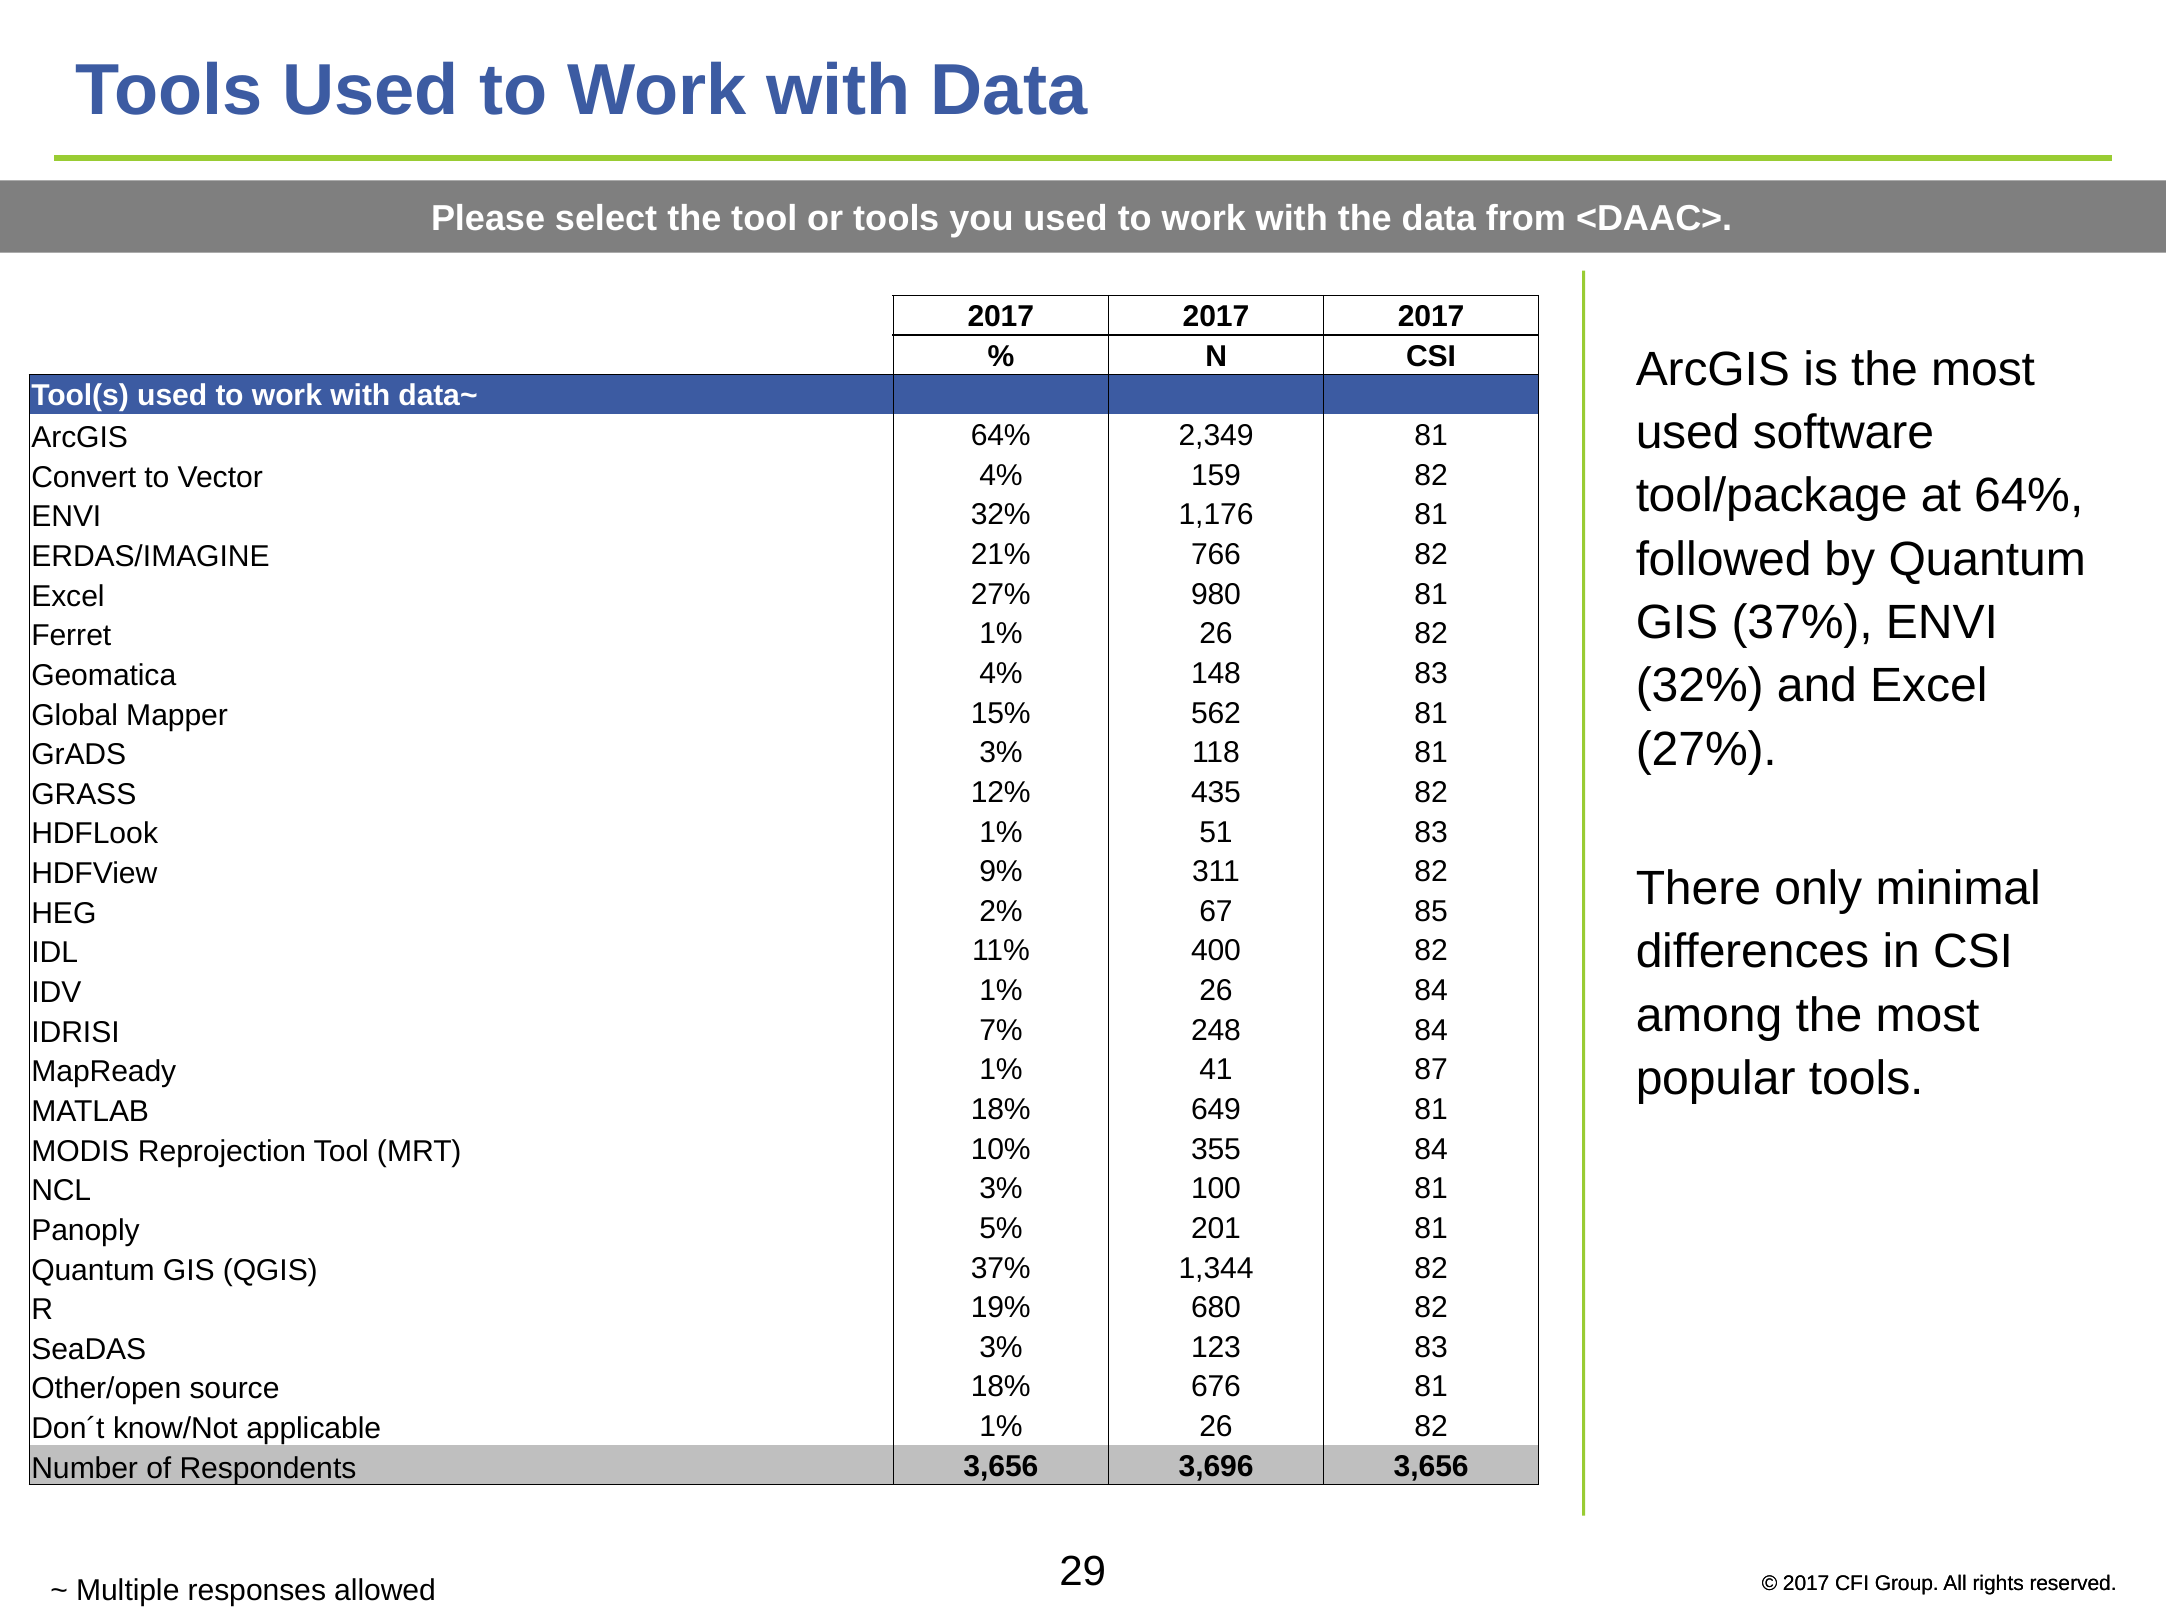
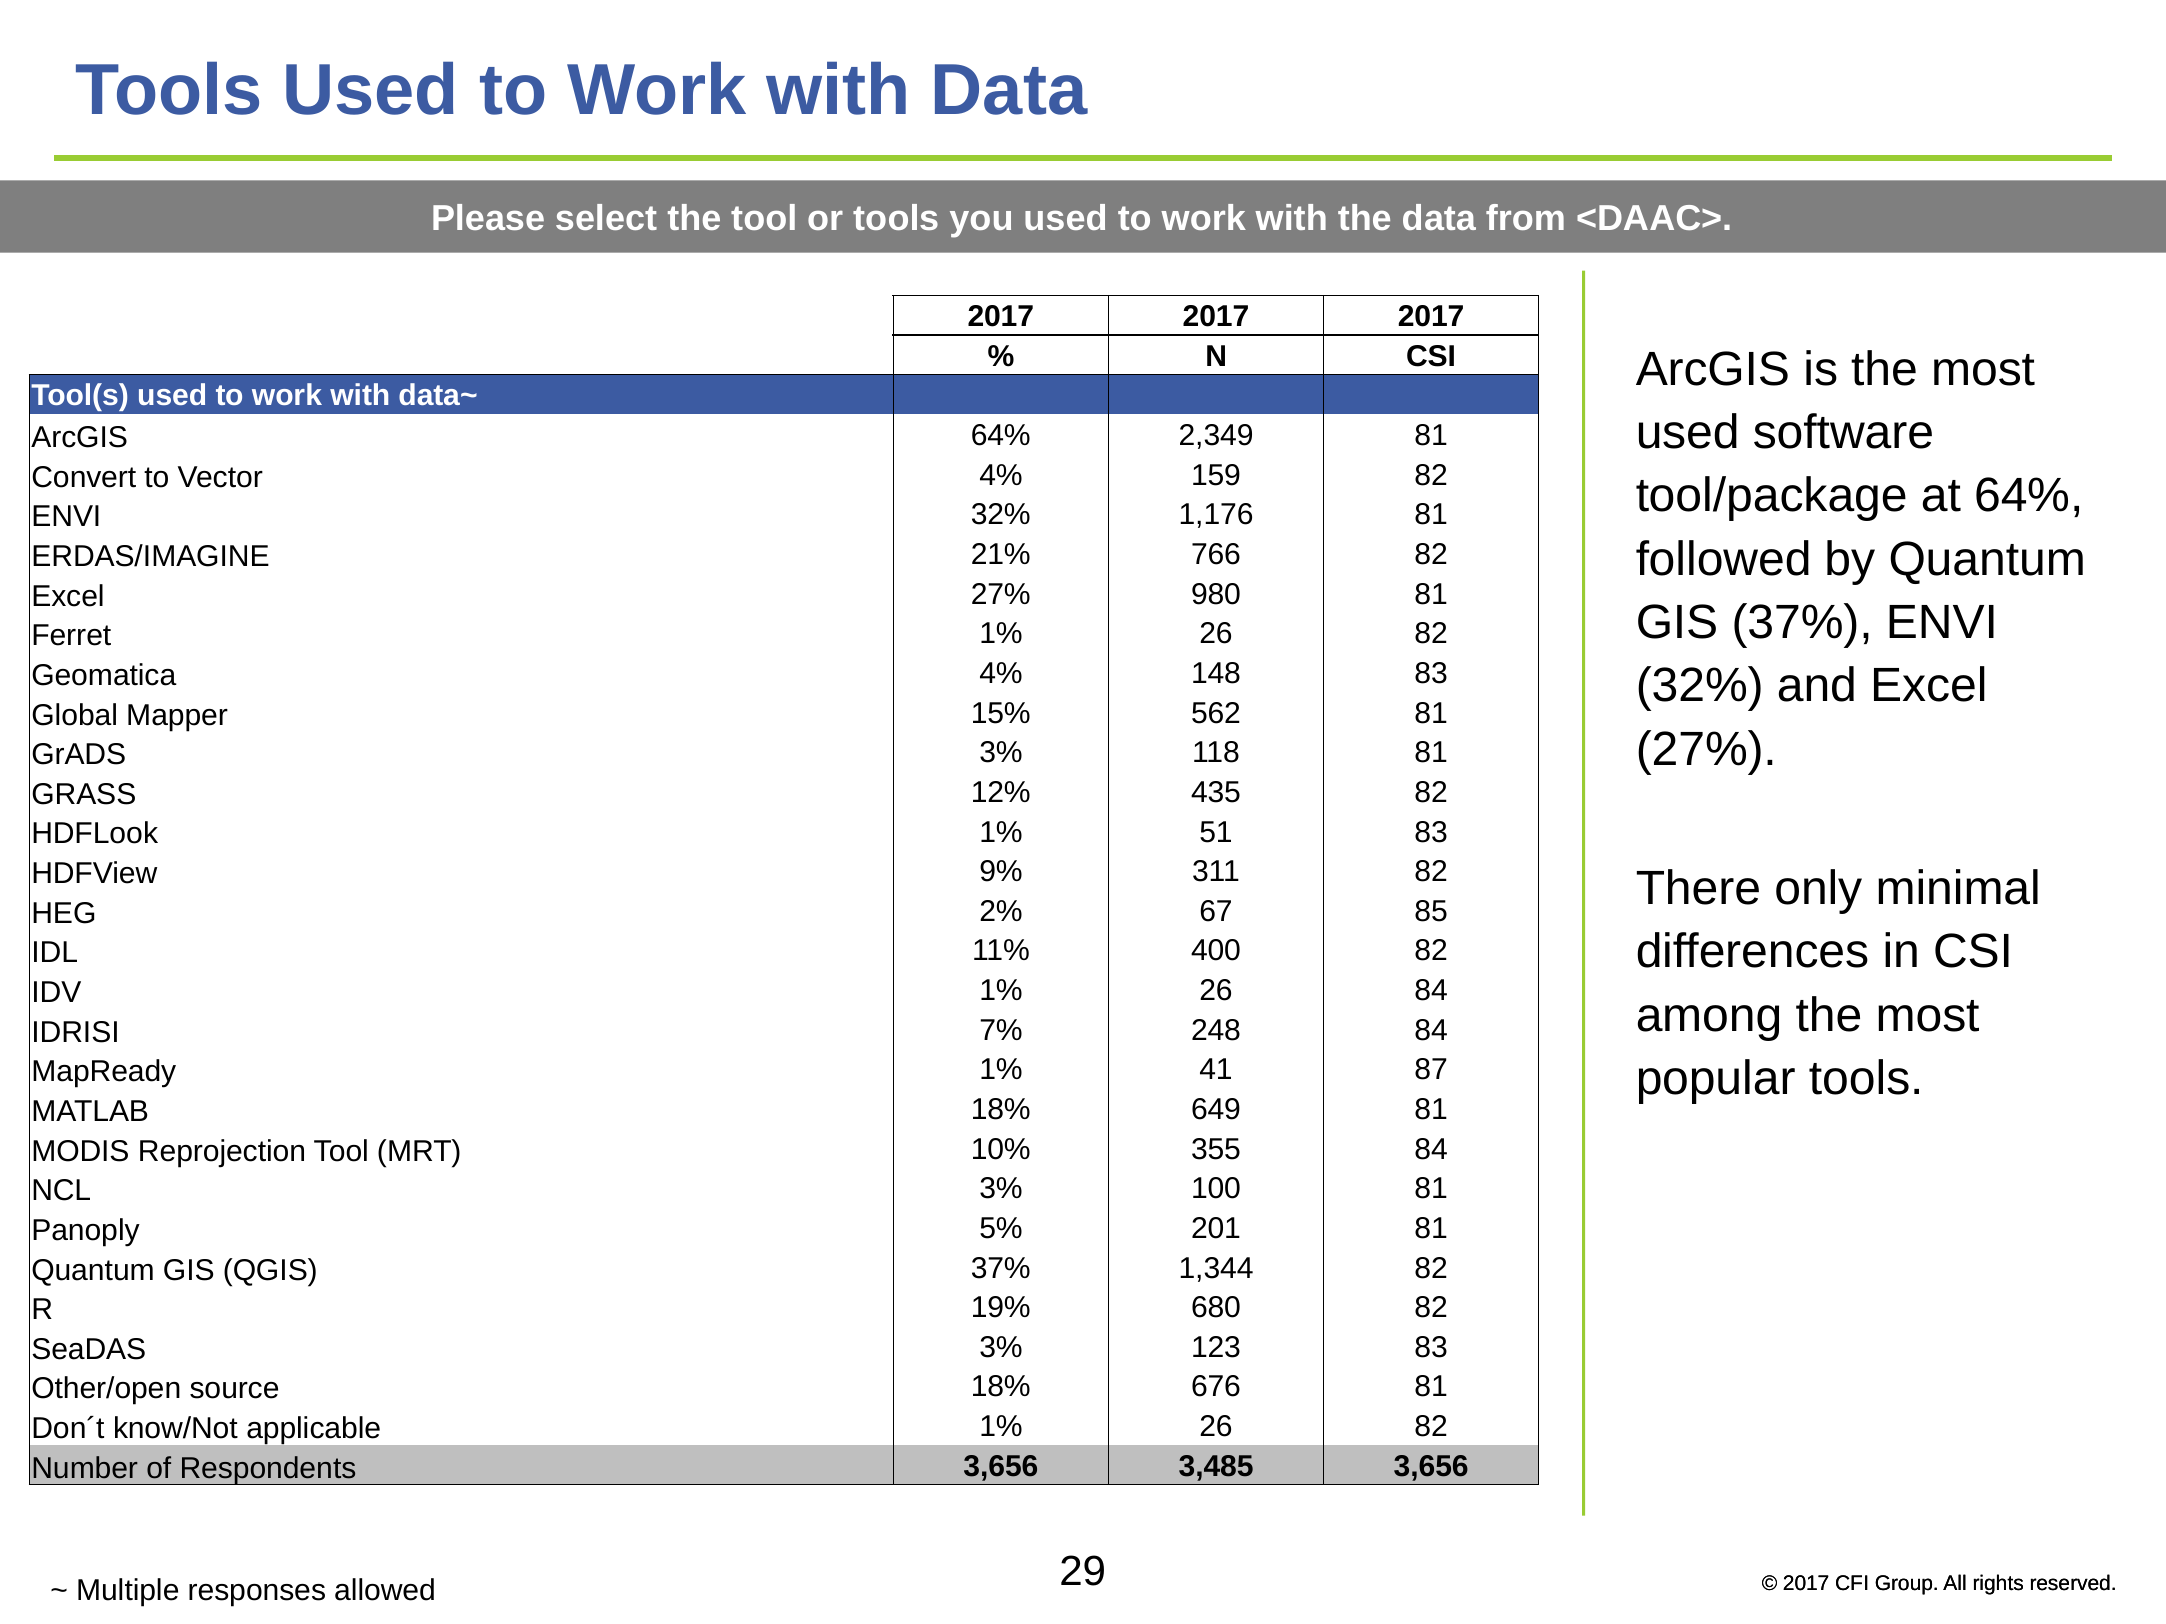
3,696: 3,696 -> 3,485 (1216, 1467)
